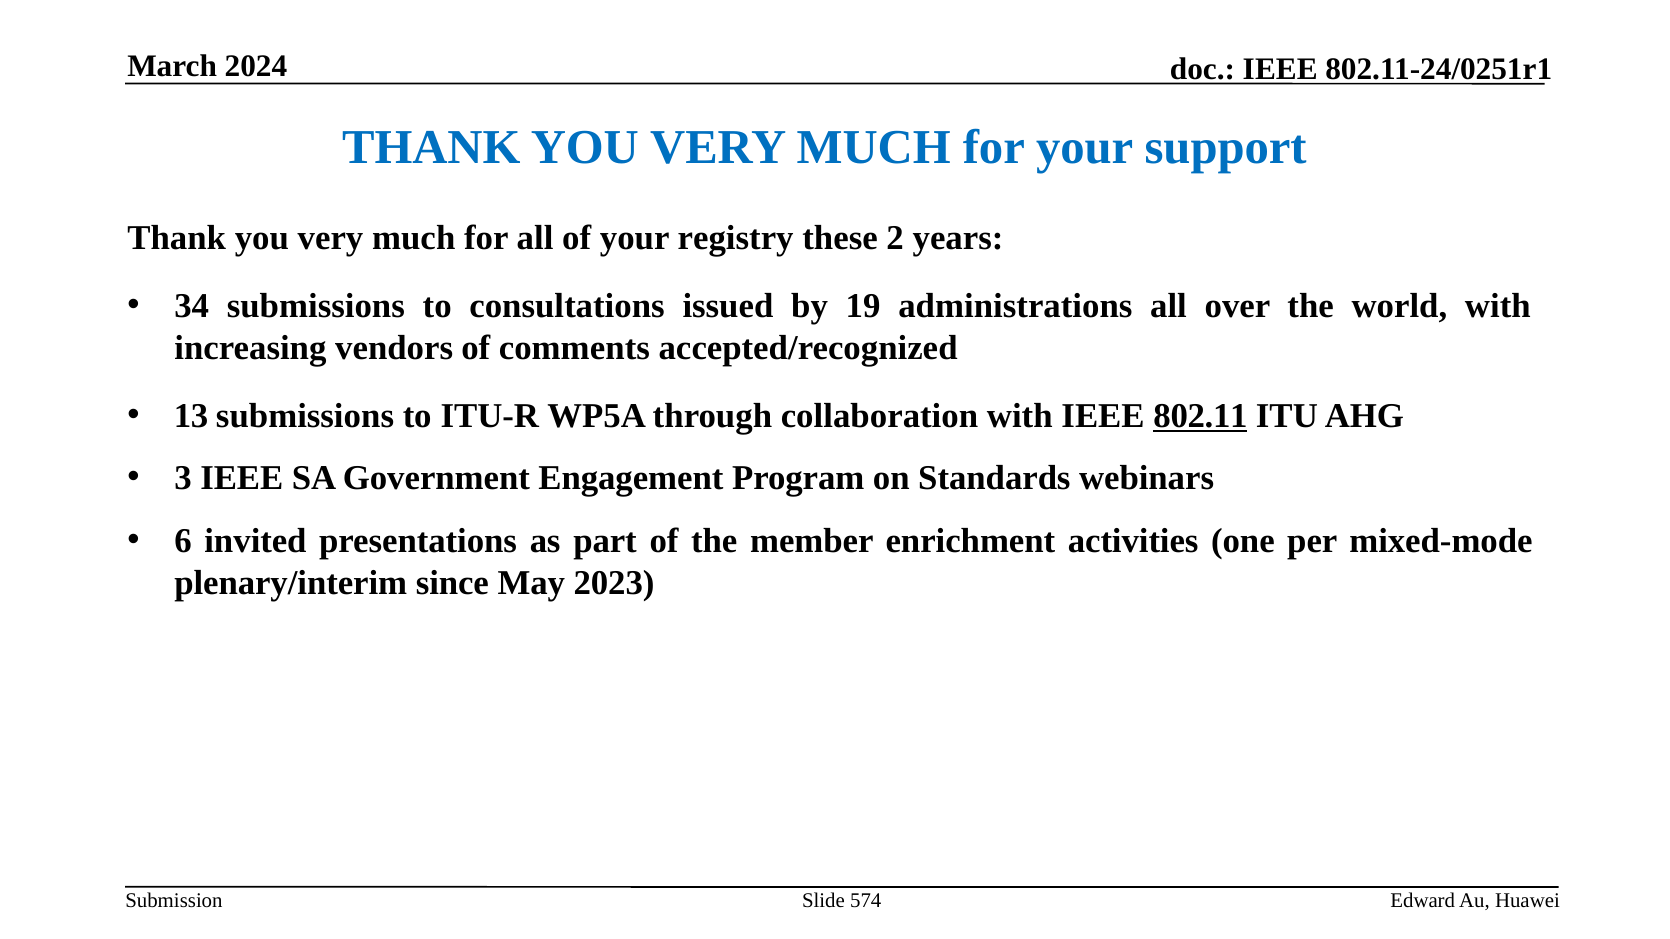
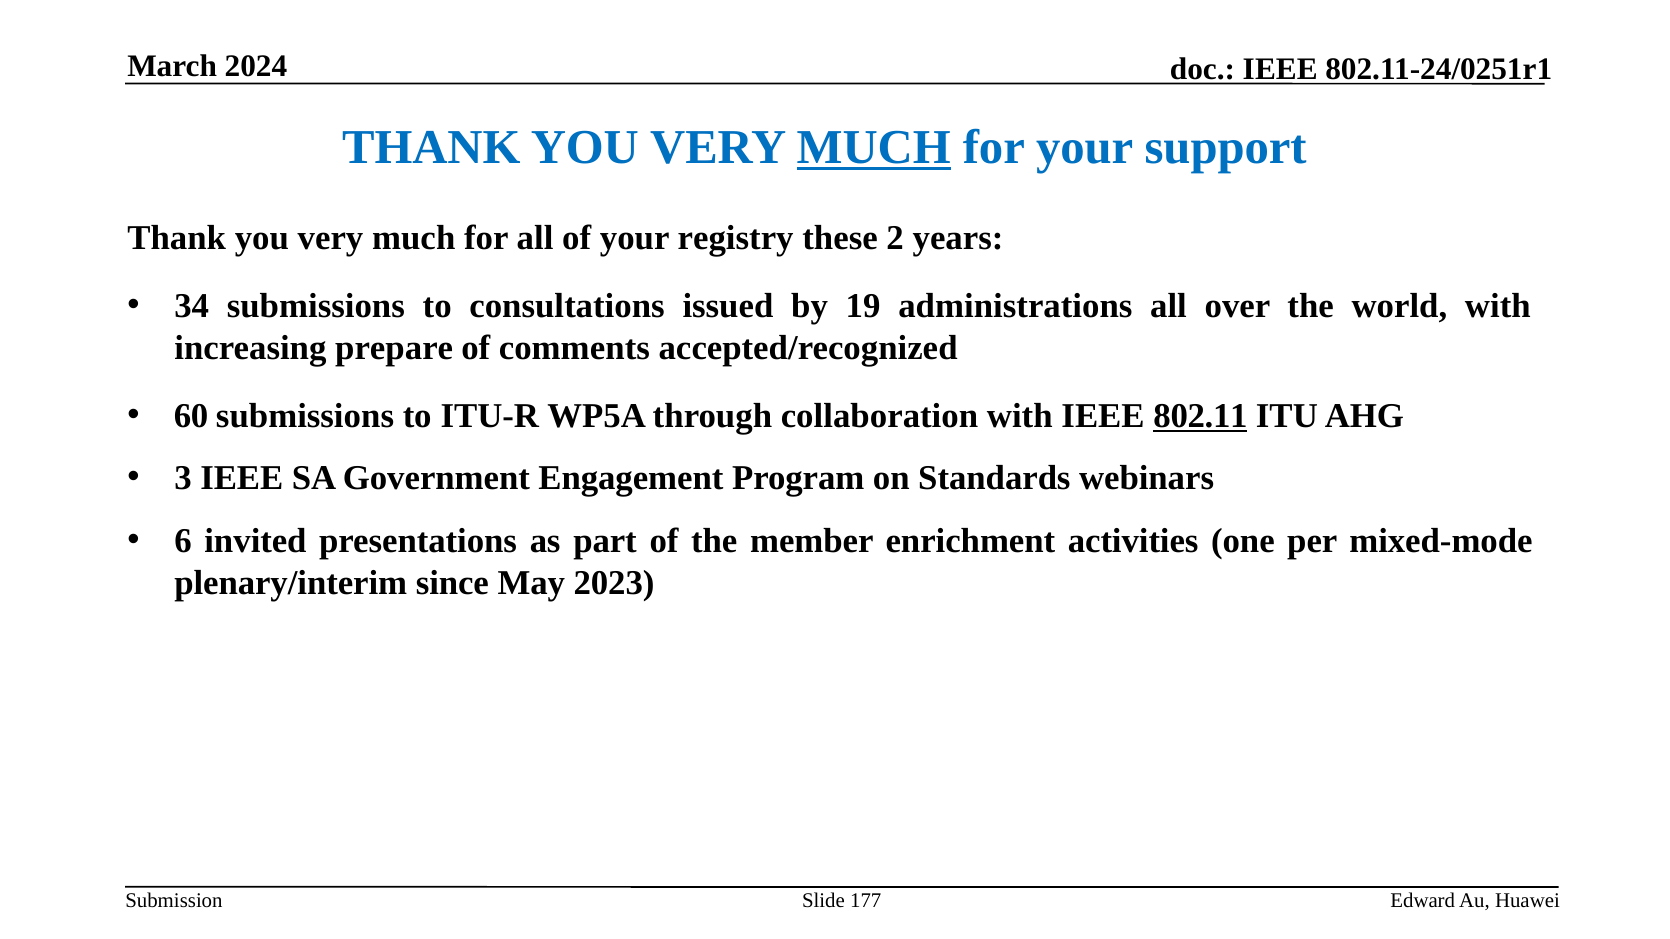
MUCH underline: none -> present (874, 147)
vendors: vendors -> prepare (394, 348)
13: 13 -> 60 (191, 416)
574: 574 -> 177 (866, 901)
